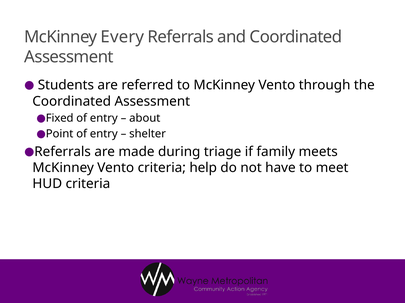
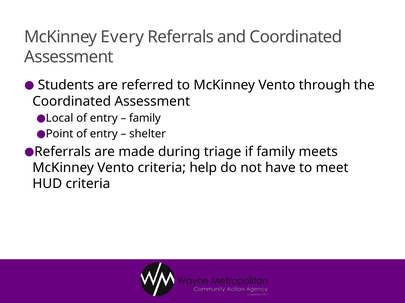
Fixed: Fixed -> Local (60, 118)
about: about -> family (145, 118)
